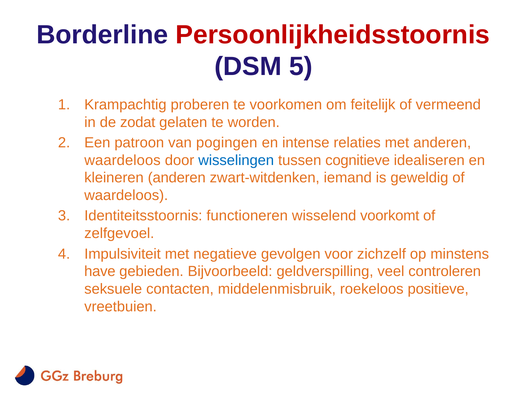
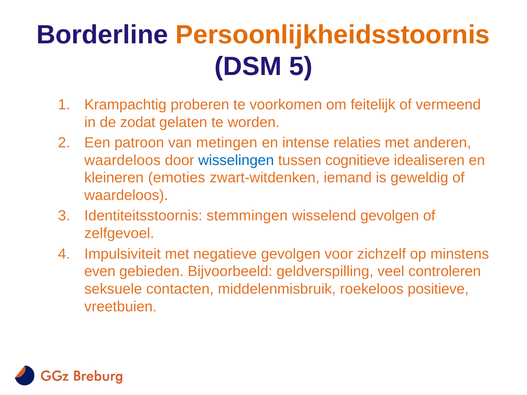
Persoonlijkheidsstoornis colour: red -> orange (333, 35)
pogingen: pogingen -> metingen (227, 143)
kleineren anderen: anderen -> emoties (177, 178)
functioneren: functioneren -> stemmingen (247, 216)
wisselend voorkomt: voorkomt -> gevolgen (390, 216)
have: have -> even (100, 272)
